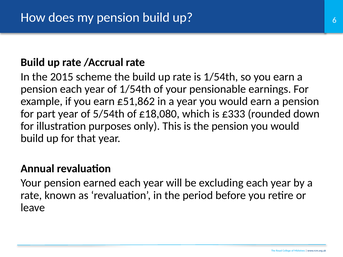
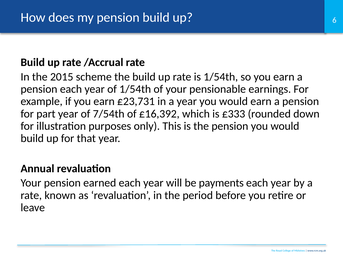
£51,862: £51,862 -> £23,731 (136, 102)
5/54th: 5/54th -> 7/54th (109, 114)
£18,080: £18,080 -> £16,392 (159, 114)
excluding: excluding -> payments (221, 183)
